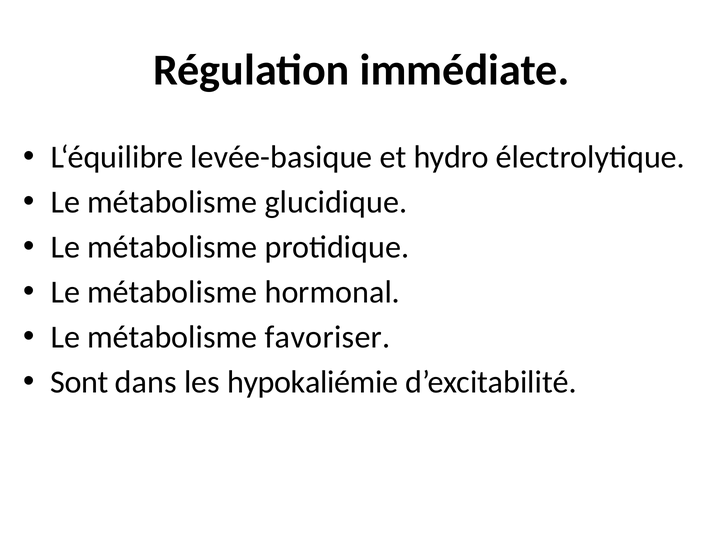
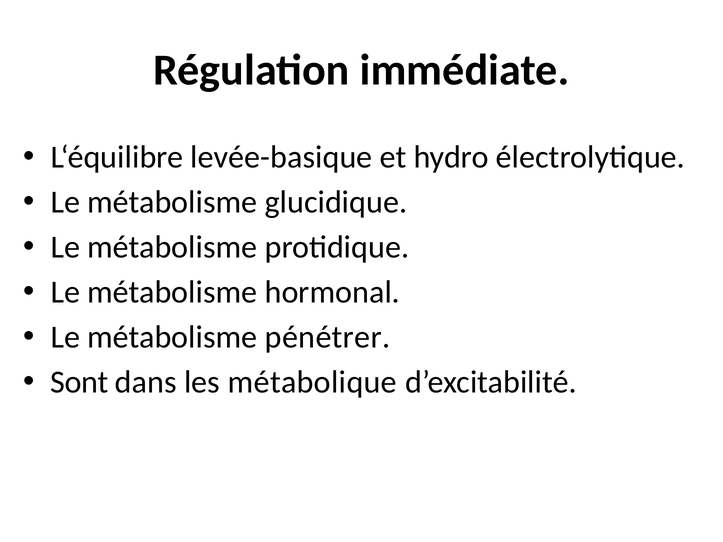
favoriser: favoriser -> pénétrer (328, 337)
hypokaliémie: hypokaliémie -> métabolique (312, 382)
